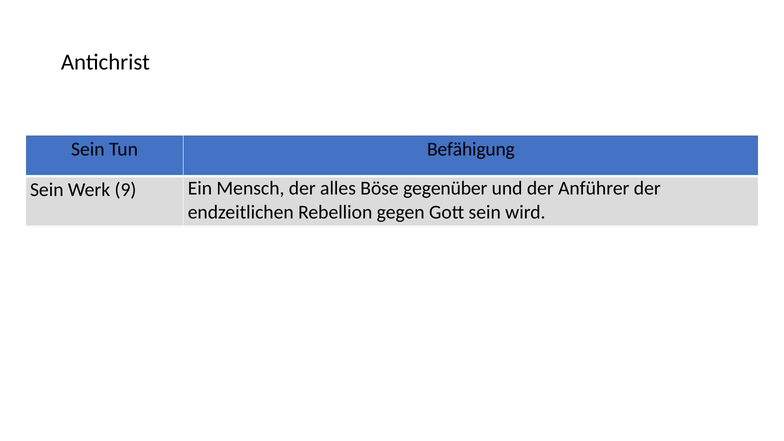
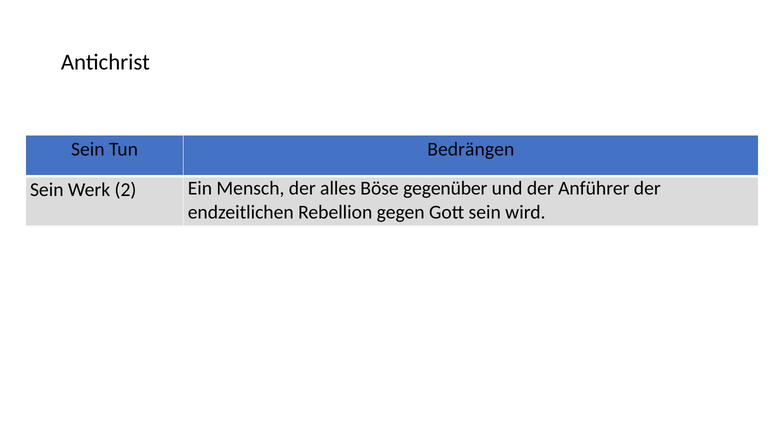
Befähigung: Befähigung -> Bedrängen (471, 149)
9: 9 -> 2 (125, 190)
